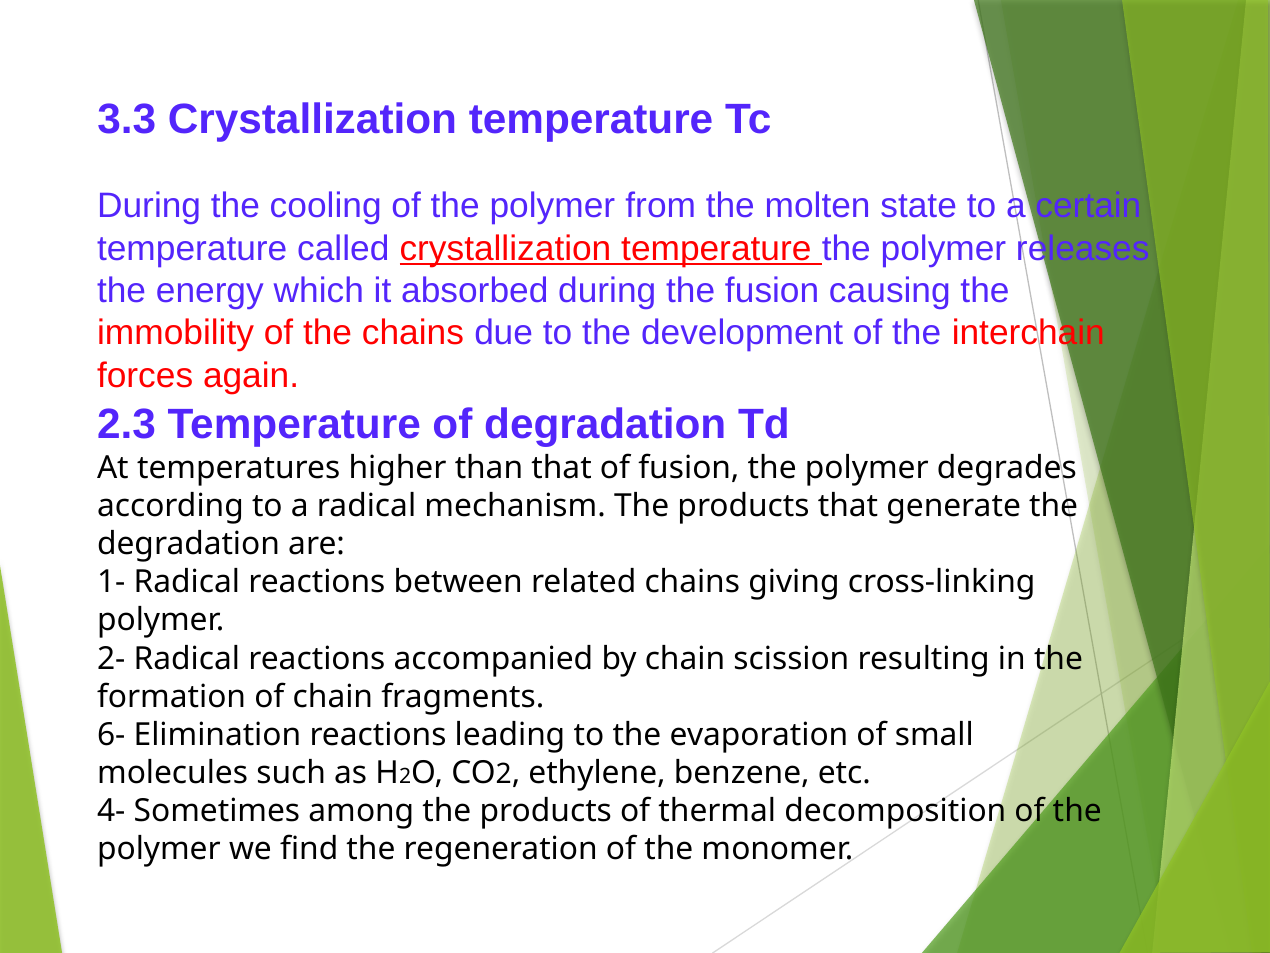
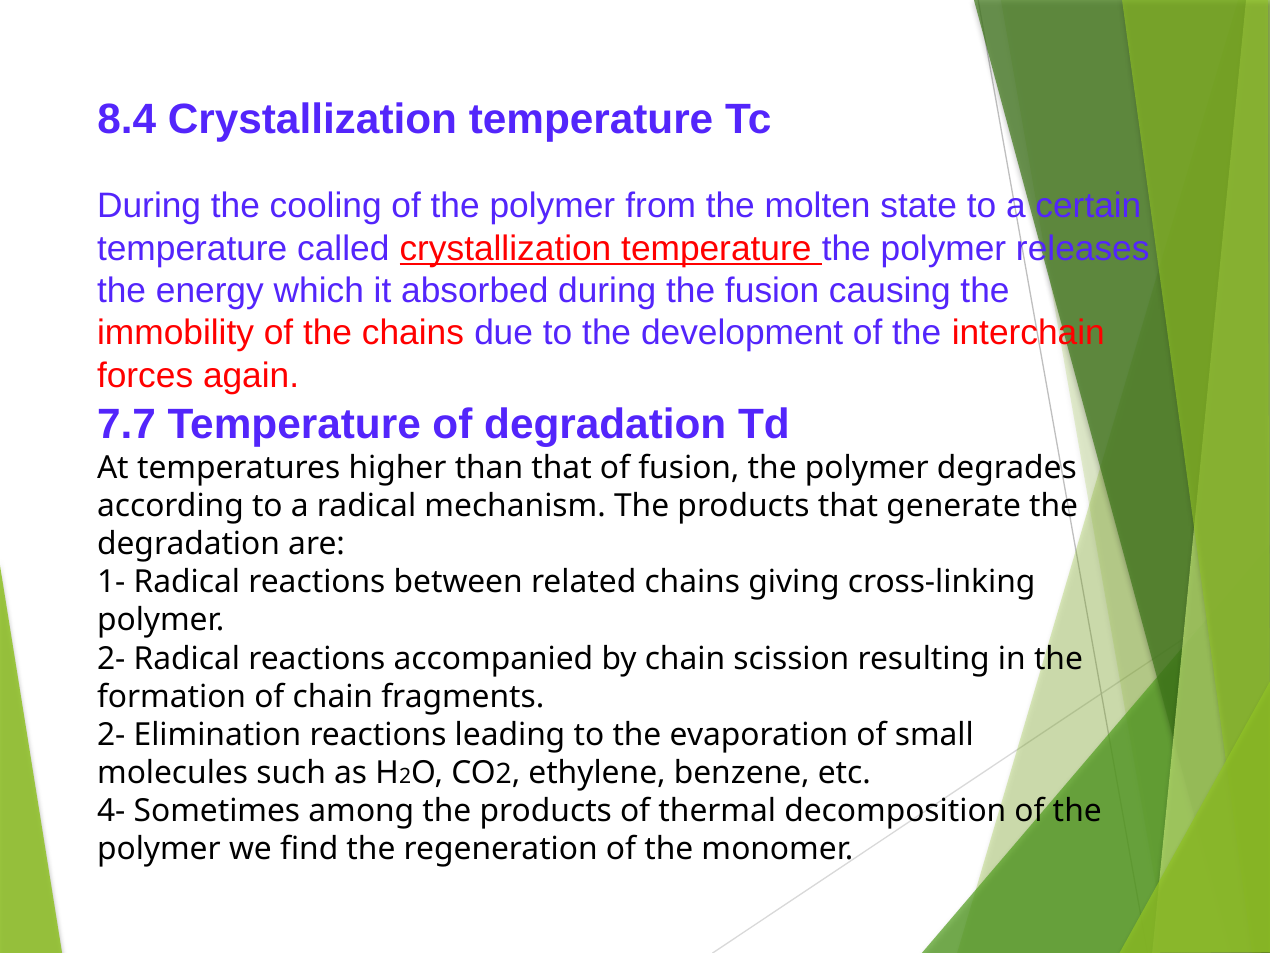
3.3: 3.3 -> 8.4 (127, 119)
2.3: 2.3 -> 7.7 (126, 424)
6-: 6- -> 2- (111, 734)
